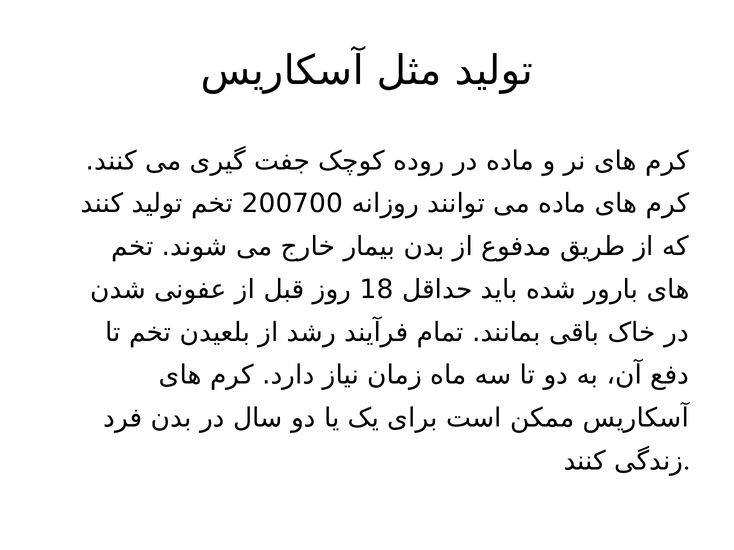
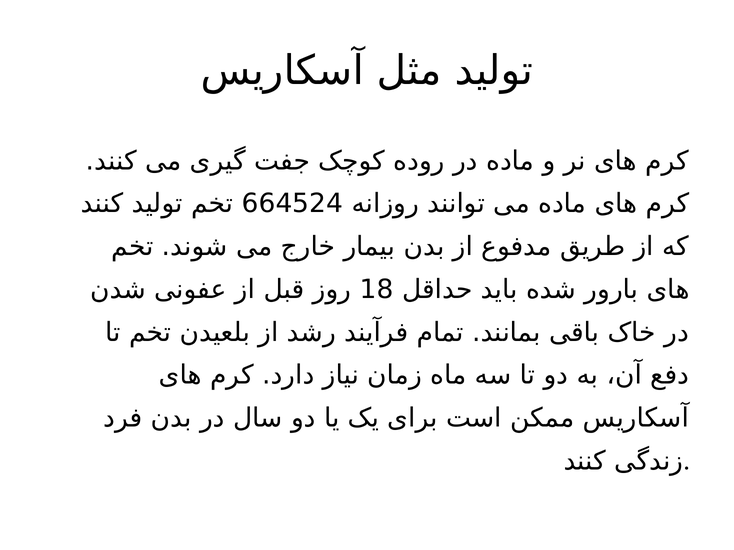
200700: 200700 -> 664524 (292, 204)
